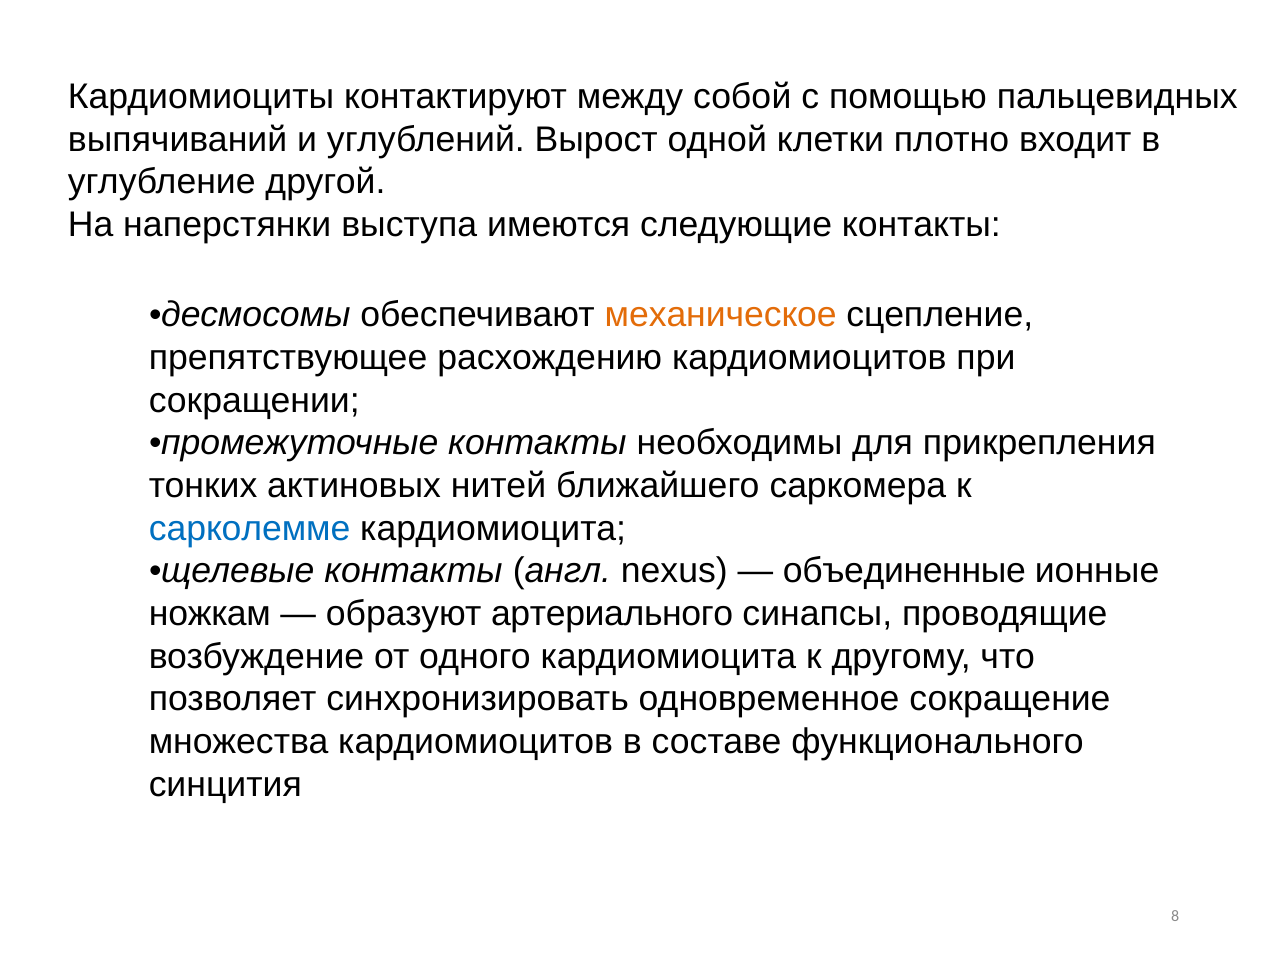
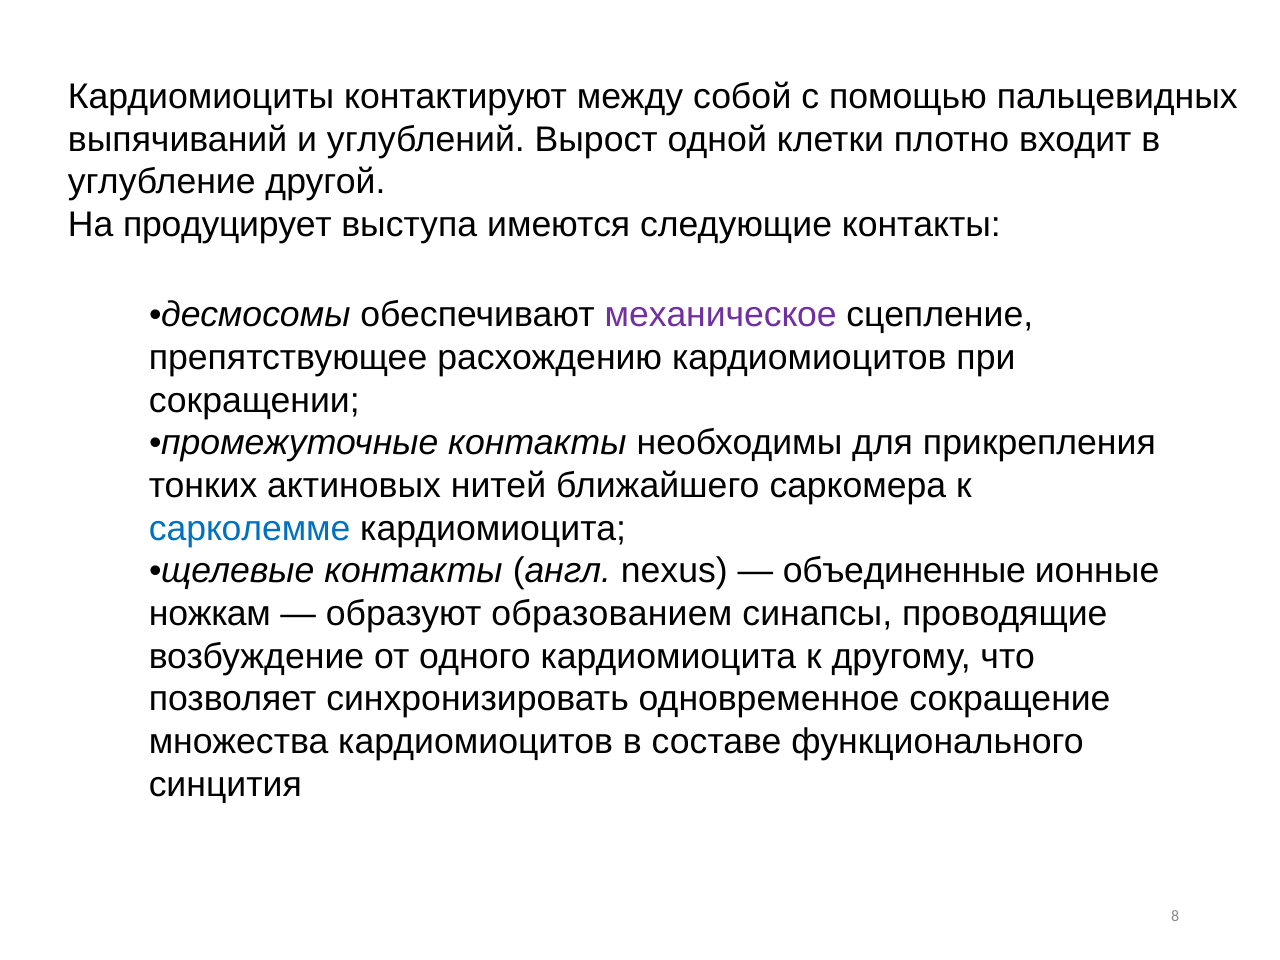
наперстянки: наперстянки -> продуцирует (227, 225)
механическое colour: orange -> purple (721, 315)
артериального: артериального -> образованием (612, 614)
